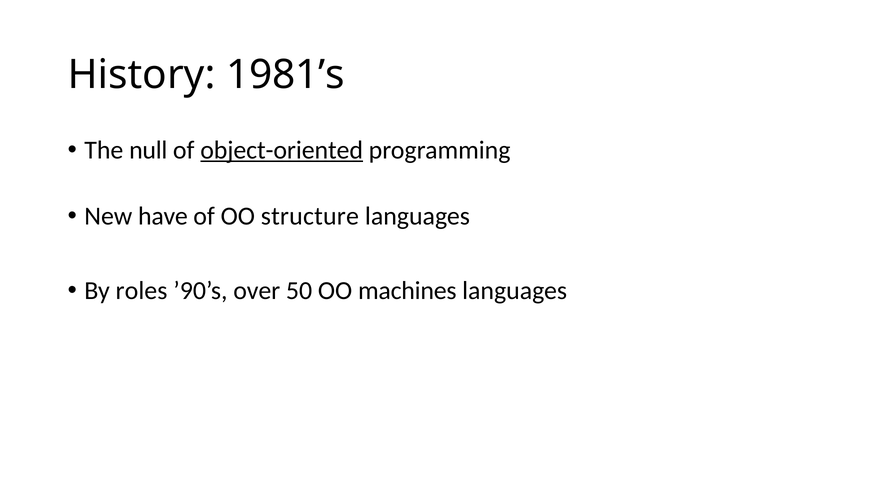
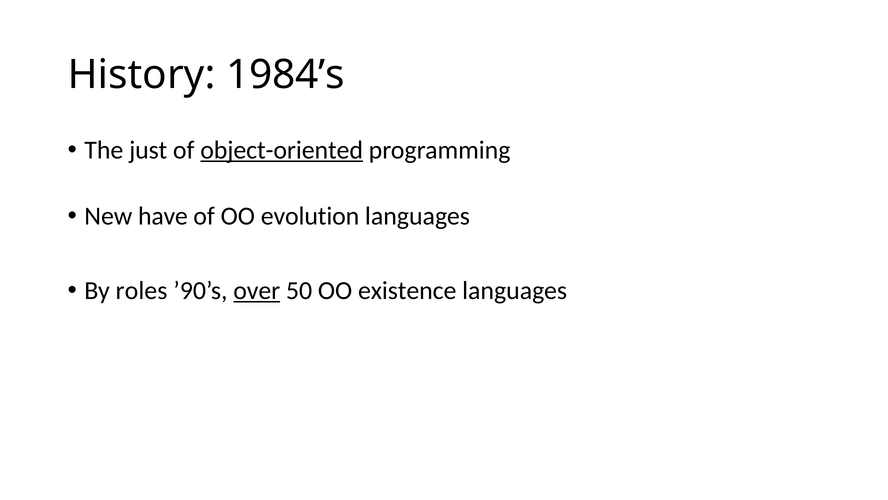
1981’s: 1981’s -> 1984’s (285, 75)
null: null -> just (148, 150)
structure: structure -> evolution (310, 216)
over underline: none -> present (257, 290)
machines: machines -> existence (407, 290)
